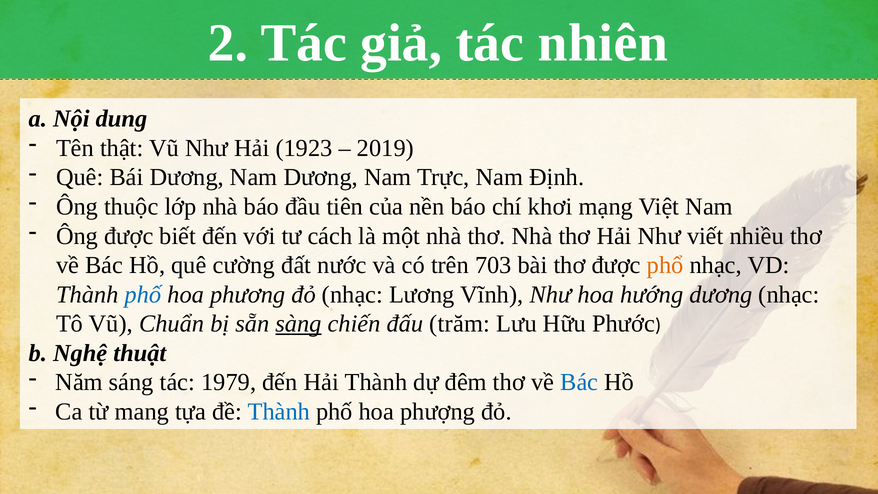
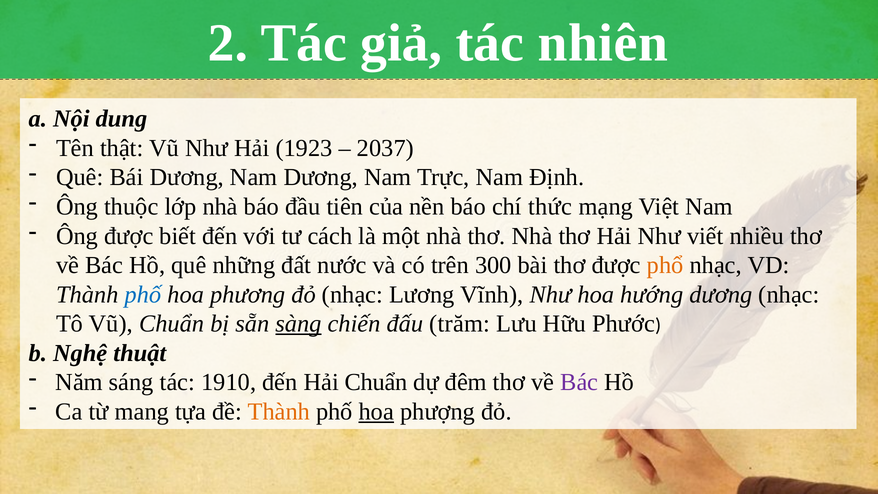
2019: 2019 -> 2037 (385, 148)
khơi: khơi -> thức (550, 207)
cường: cường -> những (244, 265)
703: 703 -> 300 (493, 265)
1979: 1979 -> 1910 (229, 382)
Hải Thành: Thành -> Chuẩn (376, 382)
Bác colour: blue -> purple (579, 382)
Thành colour: blue -> orange (279, 412)
hoa underline: none -> present (376, 412)
